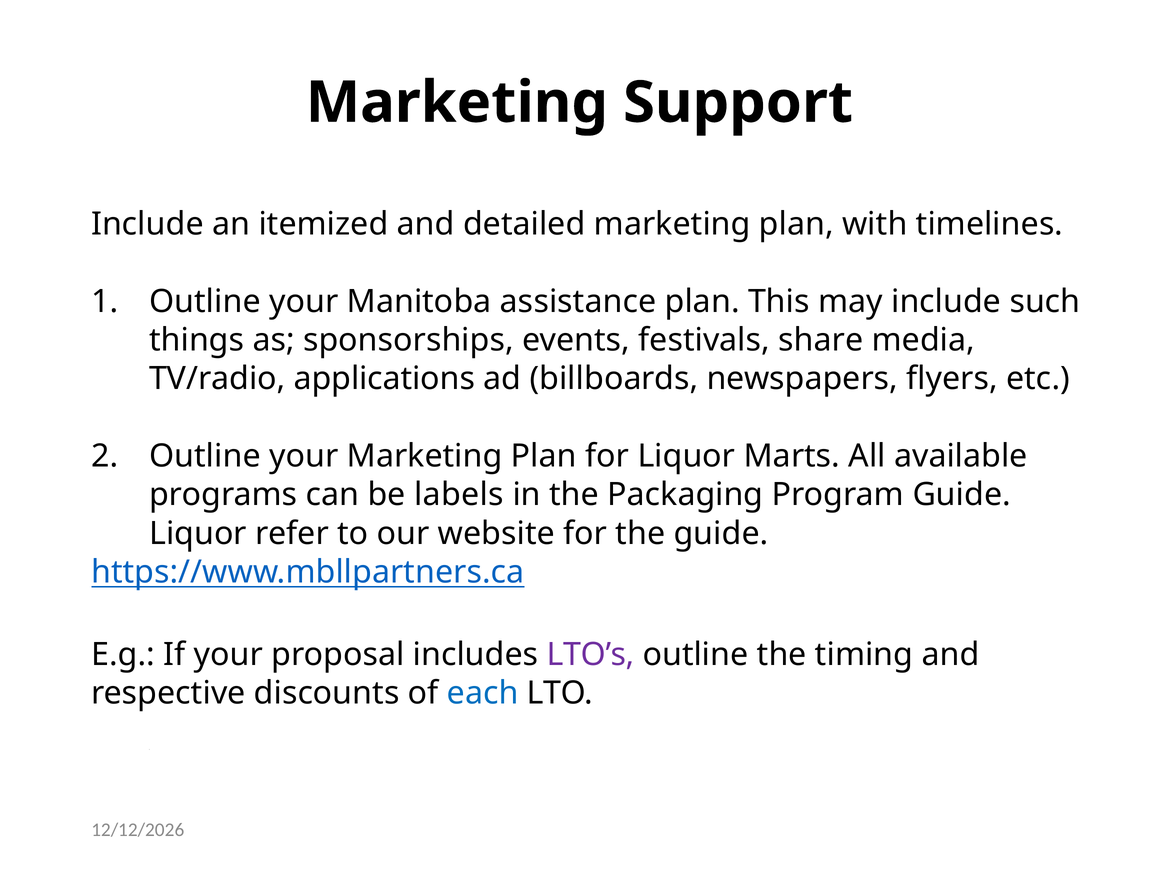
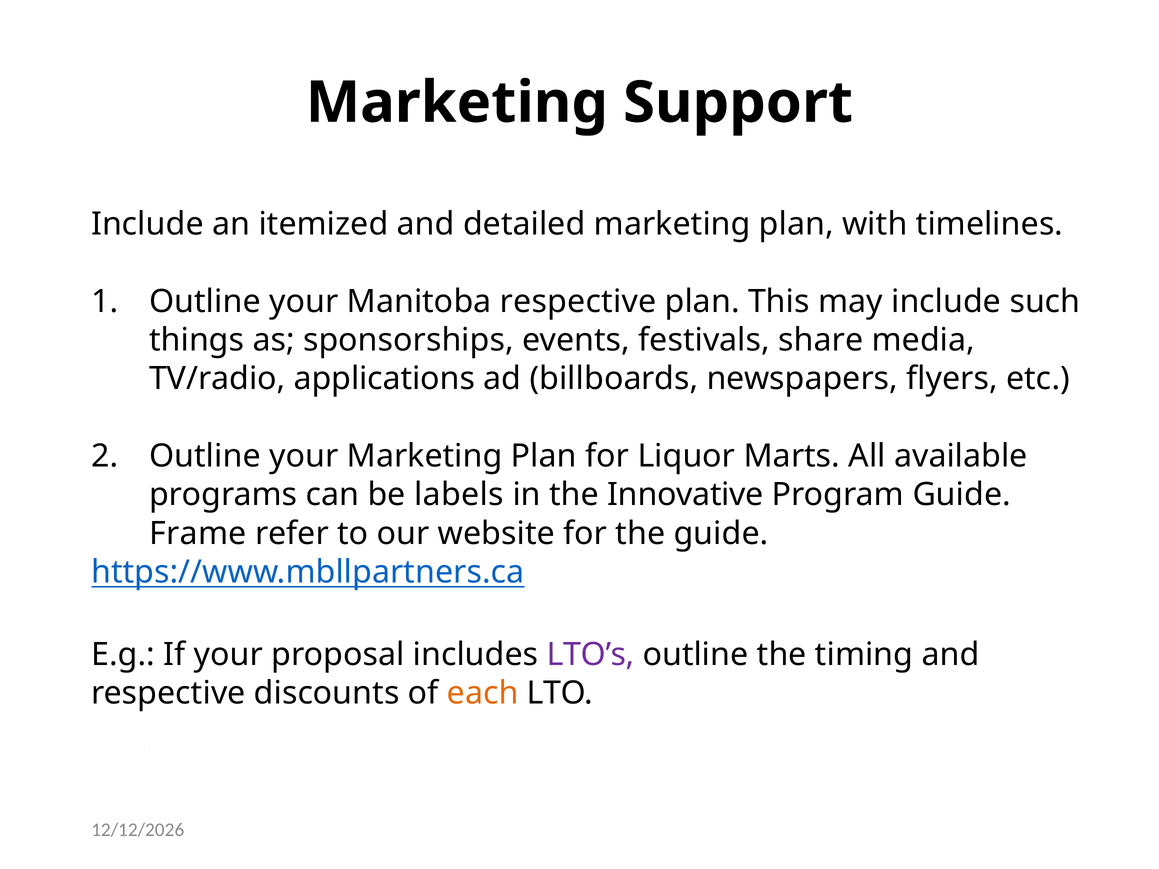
Manitoba assistance: assistance -> respective (578, 302)
Packaging: Packaging -> Innovative (686, 495)
Liquor: Liquor -> Frame (198, 534)
each colour: blue -> orange (483, 694)
